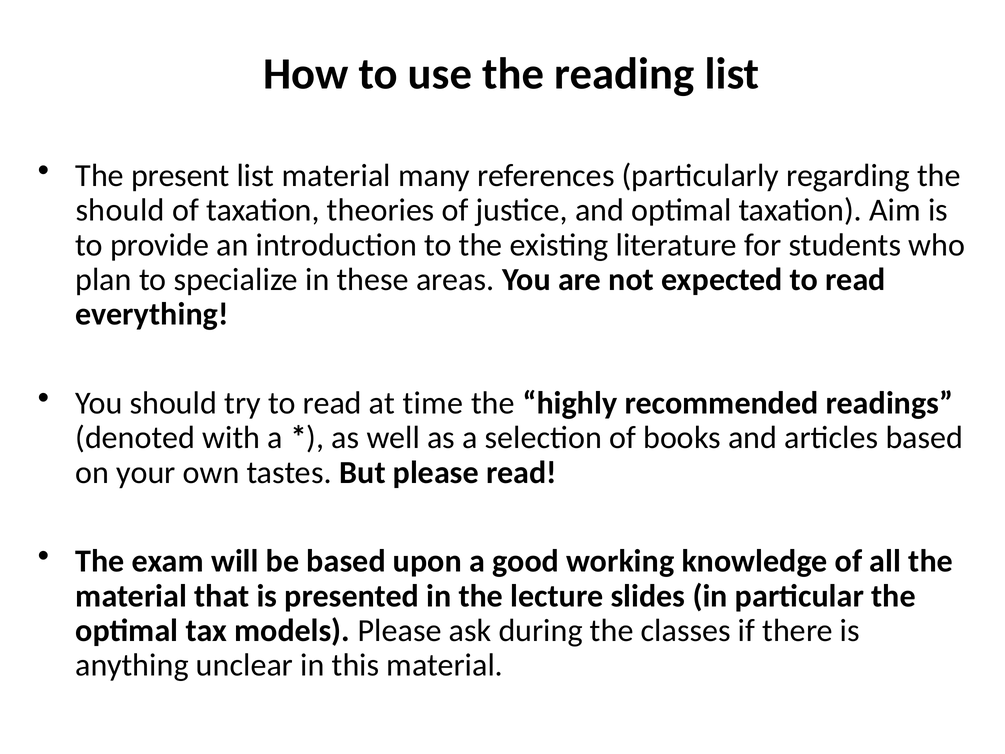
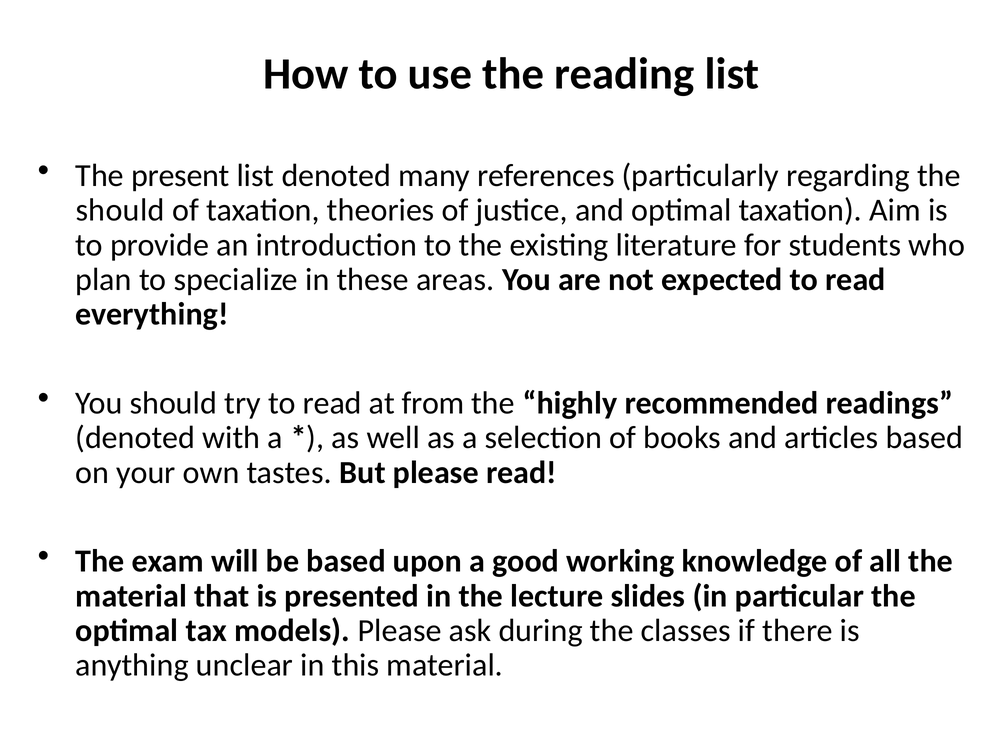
list material: material -> denoted (336, 176)
time: time -> from (433, 403)
